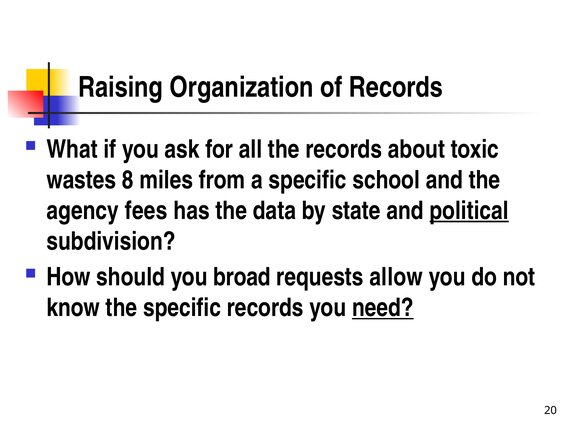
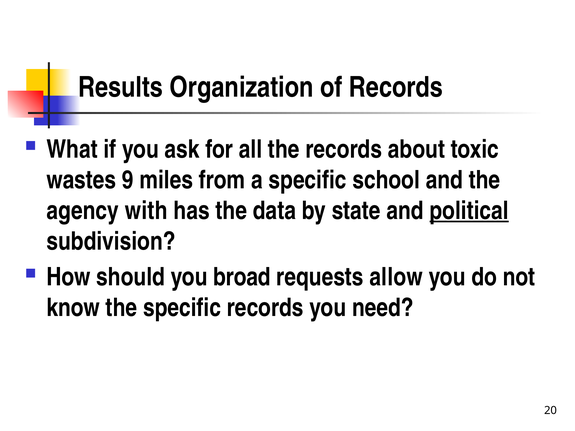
Raising: Raising -> Results (121, 87)
8: 8 -> 9 (128, 180)
fees: fees -> with (146, 211)
need underline: present -> none (383, 308)
